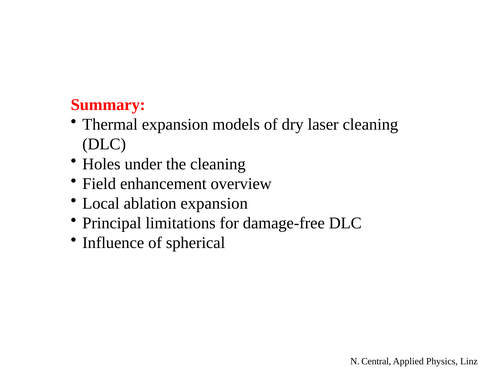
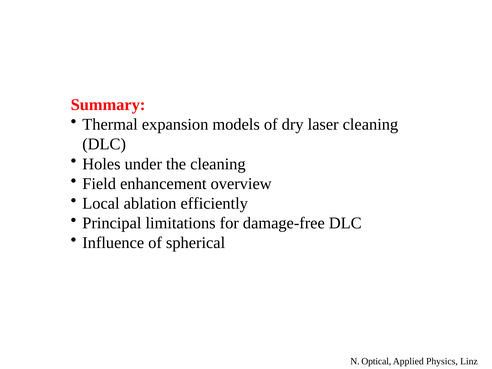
ablation expansion: expansion -> efficiently (214, 203)
Central: Central -> Optical (376, 361)
